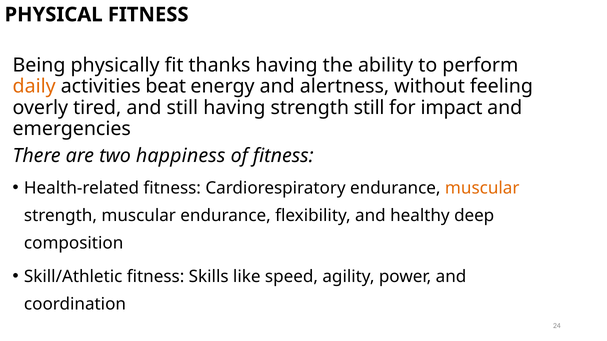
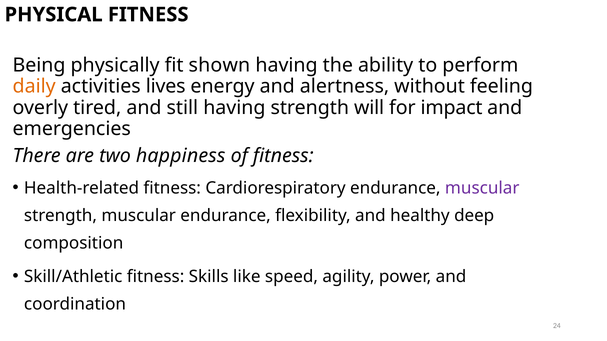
thanks: thanks -> shown (219, 65)
beat: beat -> lives (166, 87)
strength still: still -> will (369, 108)
muscular colour: orange -> purple (482, 188)
